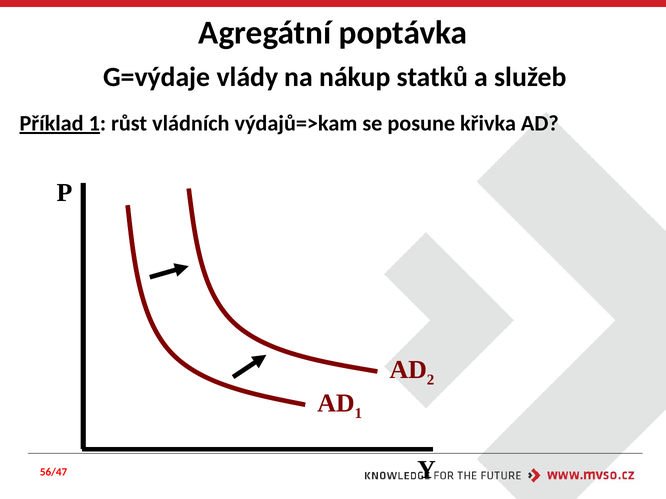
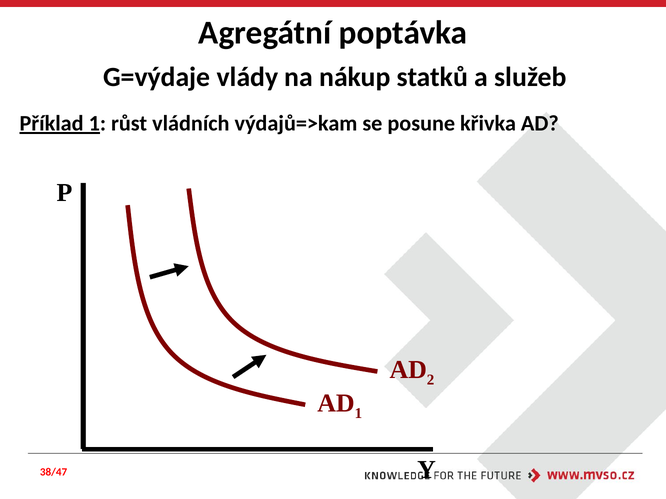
56/47: 56/47 -> 38/47 (54, 473)
